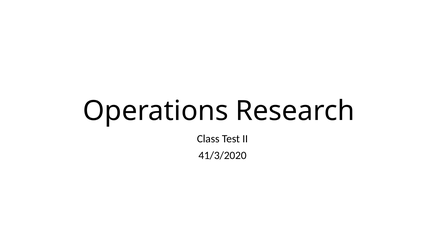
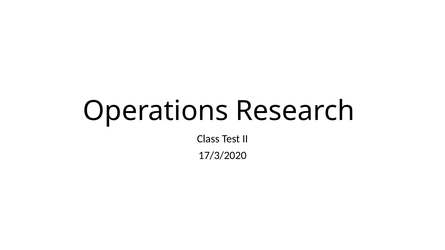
41/3/2020: 41/3/2020 -> 17/3/2020 (222, 156)
